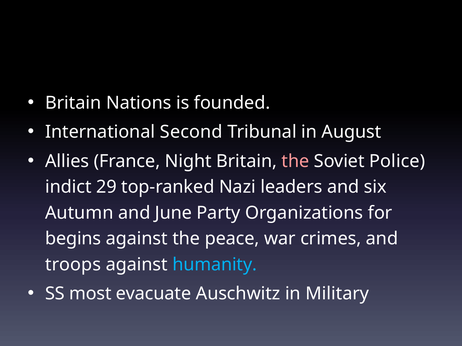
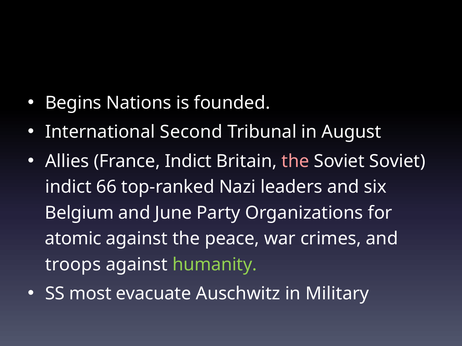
Britain: Britain -> Begins (73, 103)
France Night: Night -> Indict (188, 161)
Soviet Police: Police -> Soviet (397, 161)
29: 29 -> 66 (106, 187)
Autumn: Autumn -> Belgium (79, 213)
begins: begins -> atomic (73, 239)
humanity colour: light blue -> light green (215, 265)
